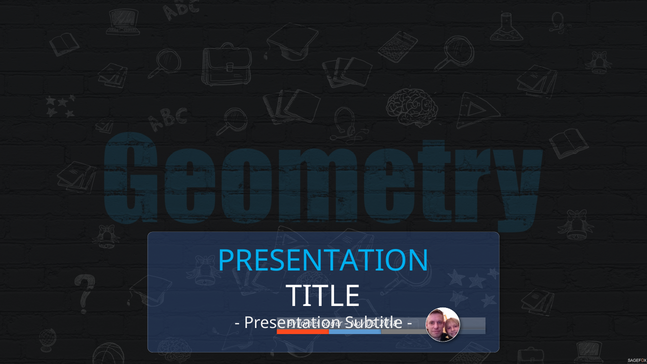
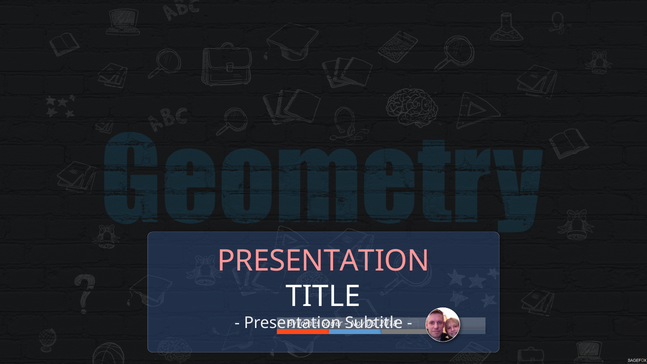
PRESENTATION colour: light blue -> pink (324, 261)
